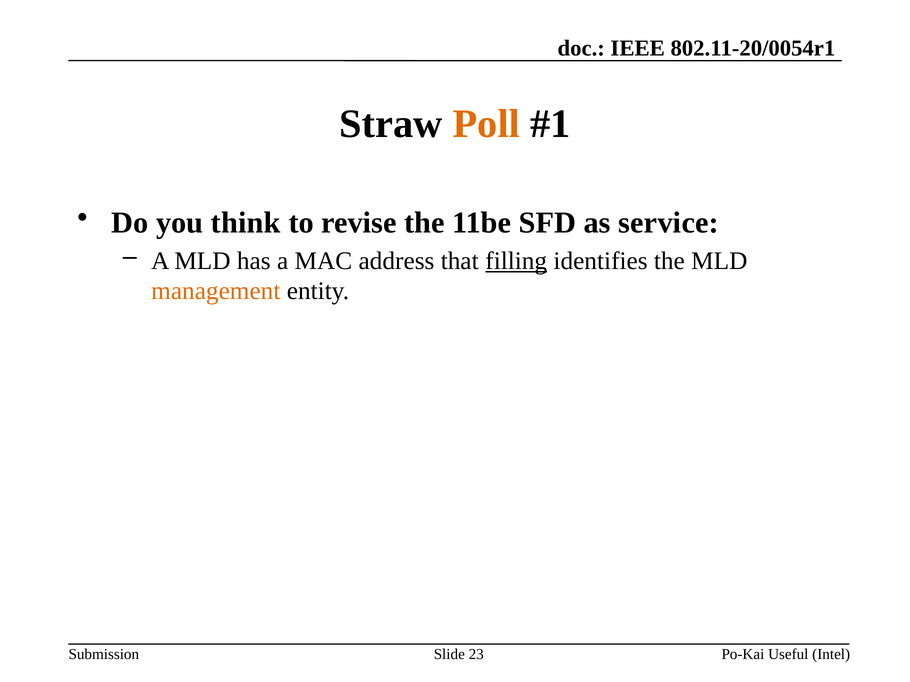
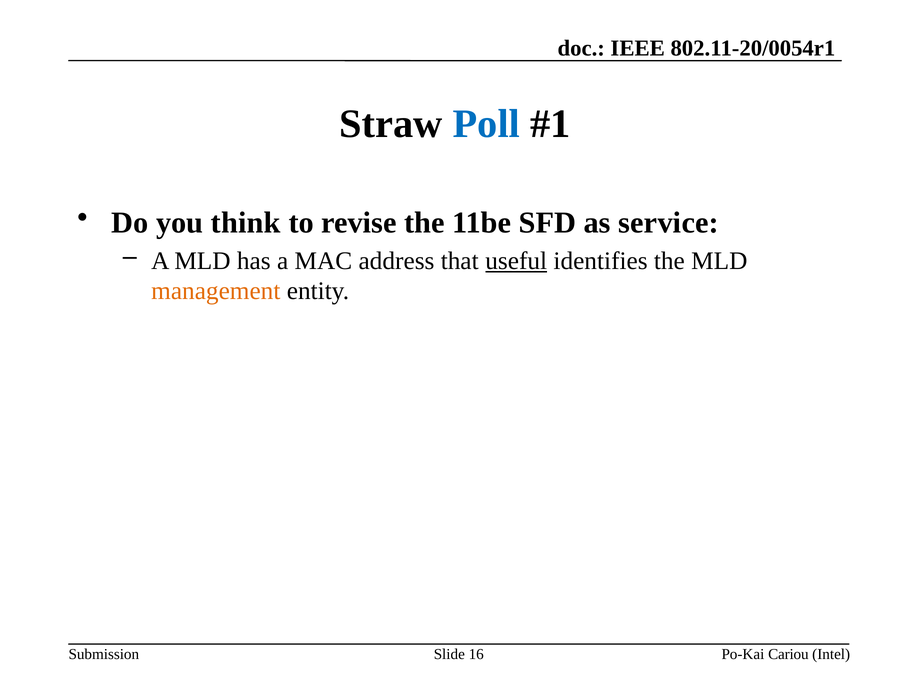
Poll colour: orange -> blue (486, 124)
filling: filling -> useful (516, 261)
23: 23 -> 16 (476, 655)
Useful: Useful -> Cariou (788, 655)
